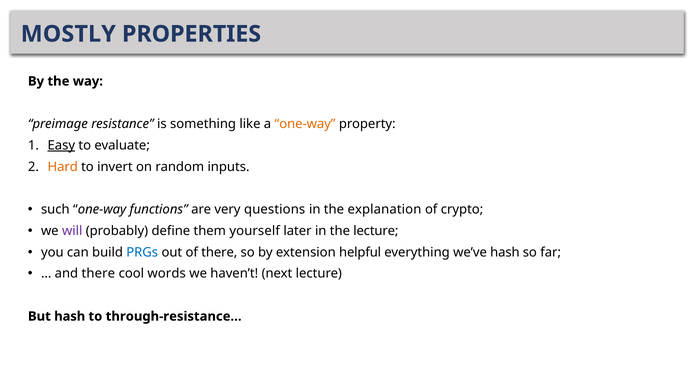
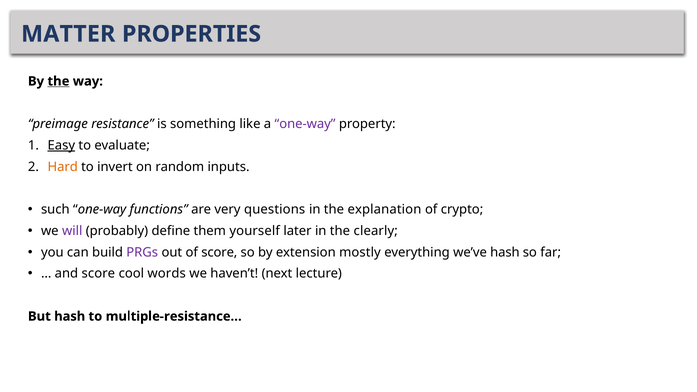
MOSTLY: MOSTLY -> MATTER (68, 34)
the underline: none -> present (58, 81)
one-way colour: orange -> purple (305, 124)
the lecture: lecture -> clearly (376, 231)
PRGs colour: blue -> purple (142, 252)
of there: there -> score (219, 252)
helpful: helpful -> mostly (360, 252)
and there: there -> score (98, 274)
through-resistance…: through-resistance… -> multiple-resistance… (174, 316)
